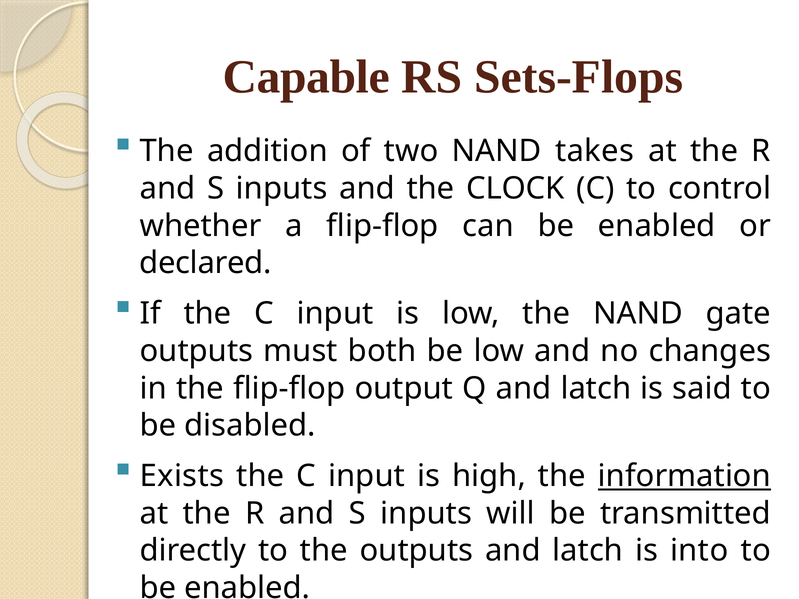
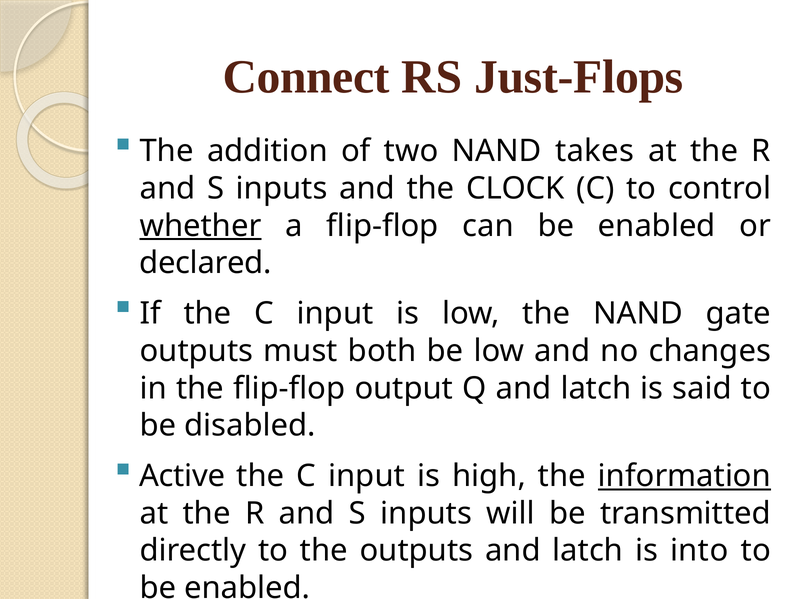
Capable: Capable -> Connect (306, 77)
Sets-Flops: Sets-Flops -> Just-Flops (579, 77)
whether underline: none -> present (201, 226)
Exists: Exists -> Active (182, 476)
